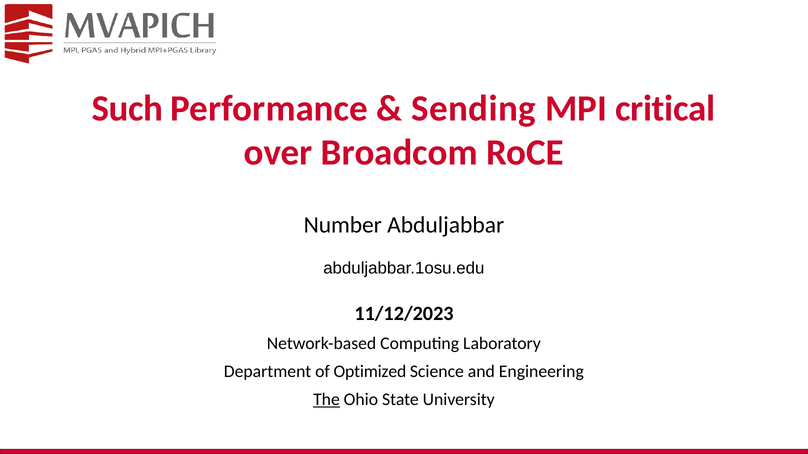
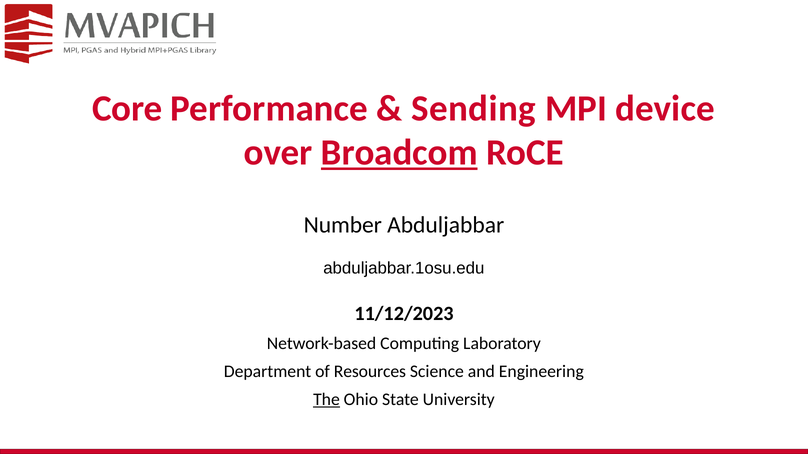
Such: Such -> Core (127, 109)
critical: critical -> device (665, 109)
Broadcom underline: none -> present (399, 153)
Optimized: Optimized -> Resources (370, 372)
